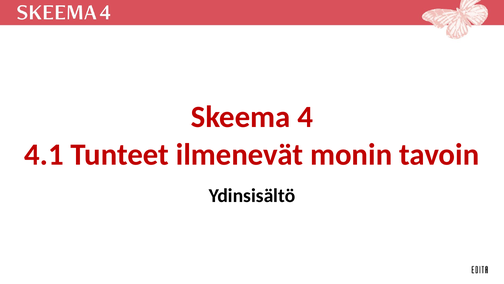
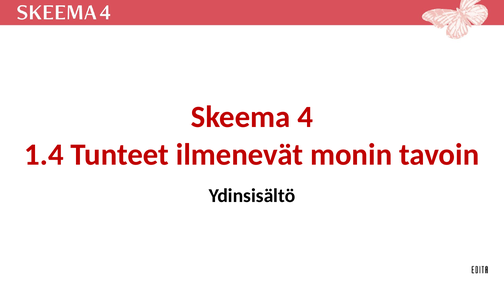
4.1: 4.1 -> 1.4 (44, 154)
